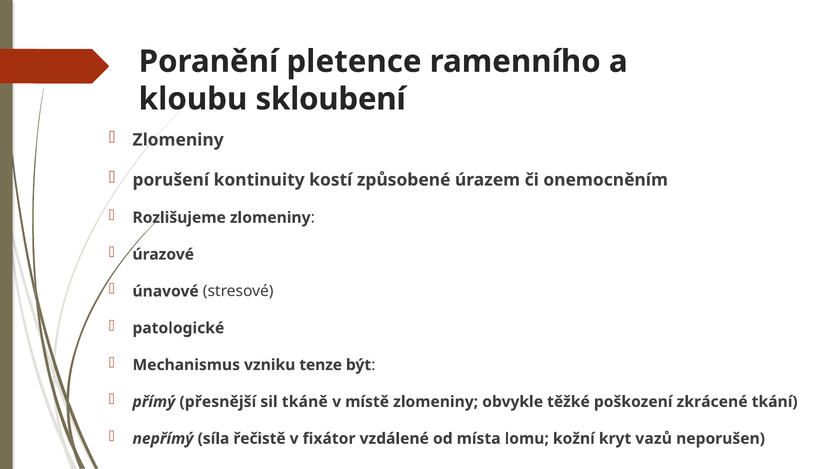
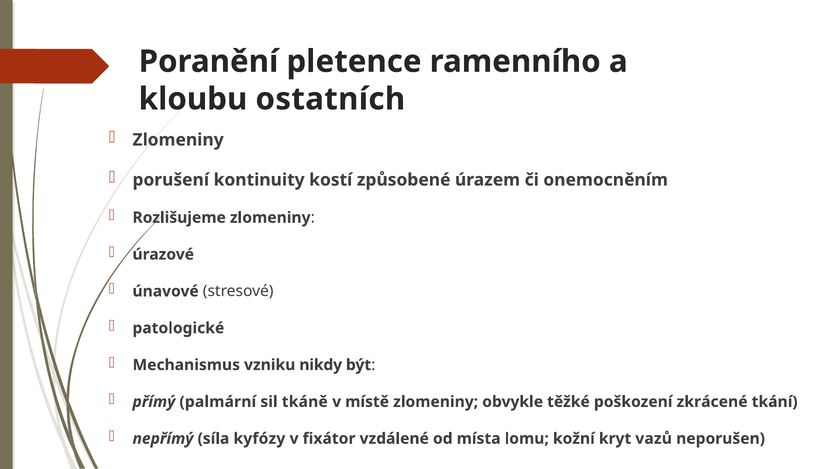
skloubení: skloubení -> ostatních (330, 99)
tenze: tenze -> nikdy (321, 365)
přesnější: přesnější -> palmární (218, 402)
řečistě: řečistě -> kyfózy (259, 439)
